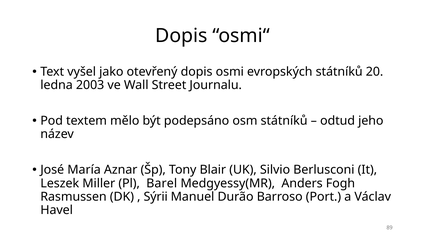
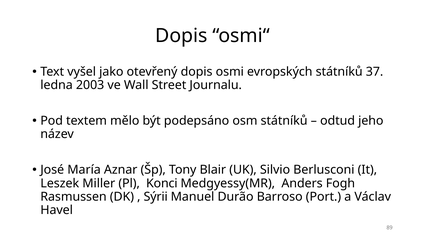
20: 20 -> 37 (375, 72)
Barel: Barel -> Konci (162, 183)
